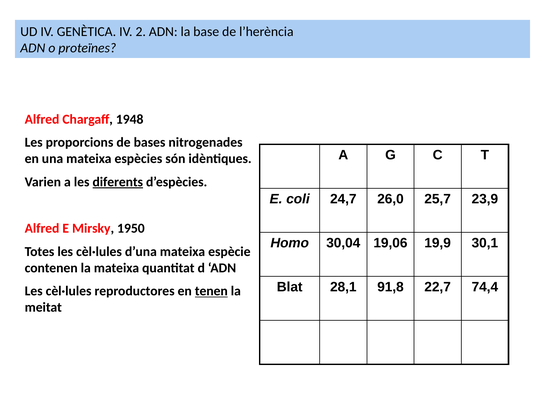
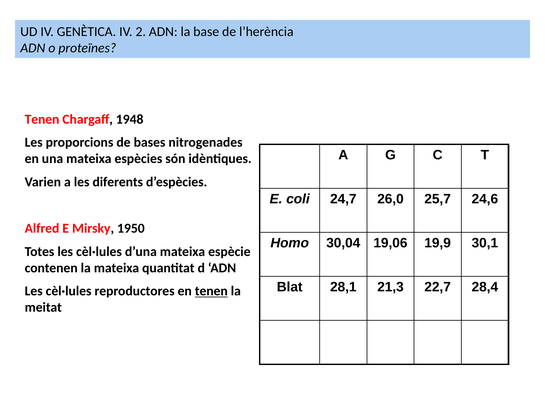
Alfred: Alfred -> Tenen (42, 119)
diferents underline: present -> none (118, 182)
23,9: 23,9 -> 24,6 (485, 199)
91,8: 91,8 -> 21,3 (390, 287)
74,4: 74,4 -> 28,4 (485, 287)
